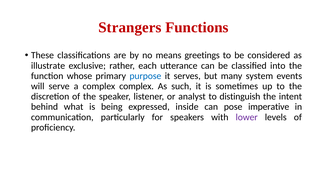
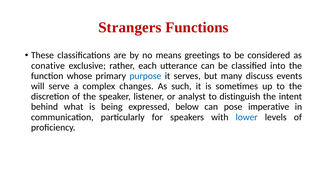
illustrate: illustrate -> conative (48, 66)
system: system -> discuss (259, 76)
complex complex: complex -> changes (136, 86)
inside: inside -> below (187, 107)
lower colour: purple -> blue (247, 117)
